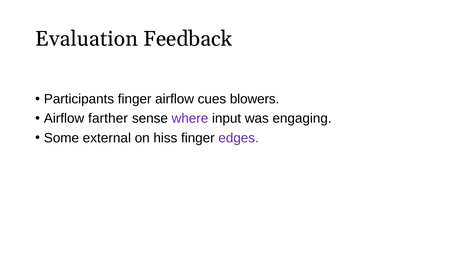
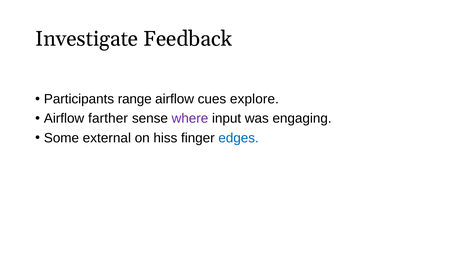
Evaluation: Evaluation -> Investigate (87, 39)
Participants finger: finger -> range (135, 99)
blowers: blowers -> explore (254, 99)
edges colour: purple -> blue (239, 138)
